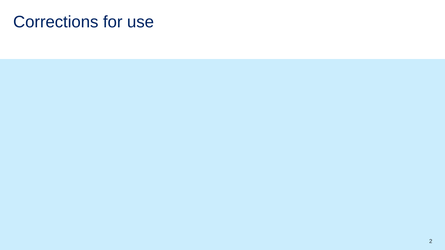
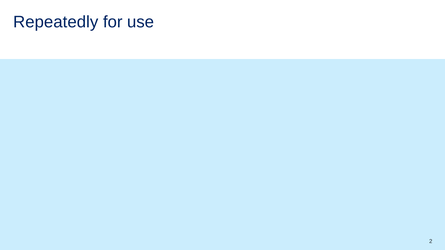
Corrections: Corrections -> Repeatedly (56, 22)
